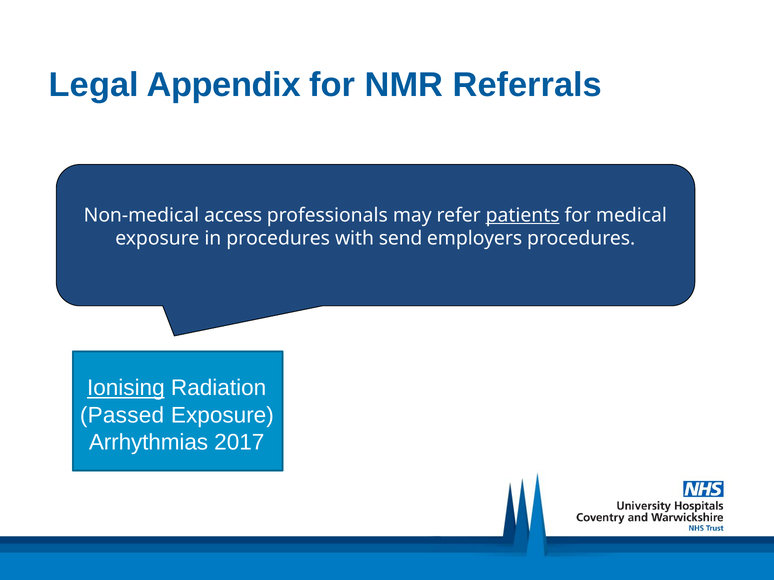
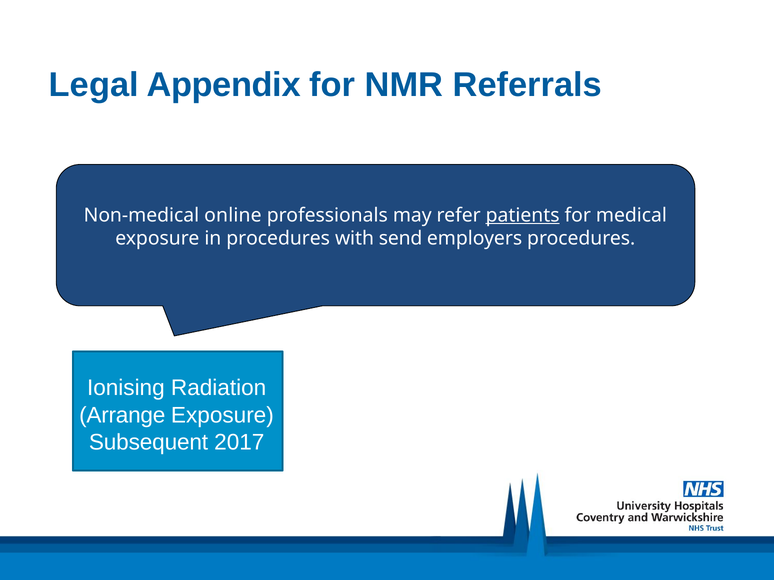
access: access -> online (233, 215)
Ionising underline: present -> none (126, 388)
Passed: Passed -> Arrange (122, 415)
Arrhythmias: Arrhythmias -> Subsequent (149, 443)
